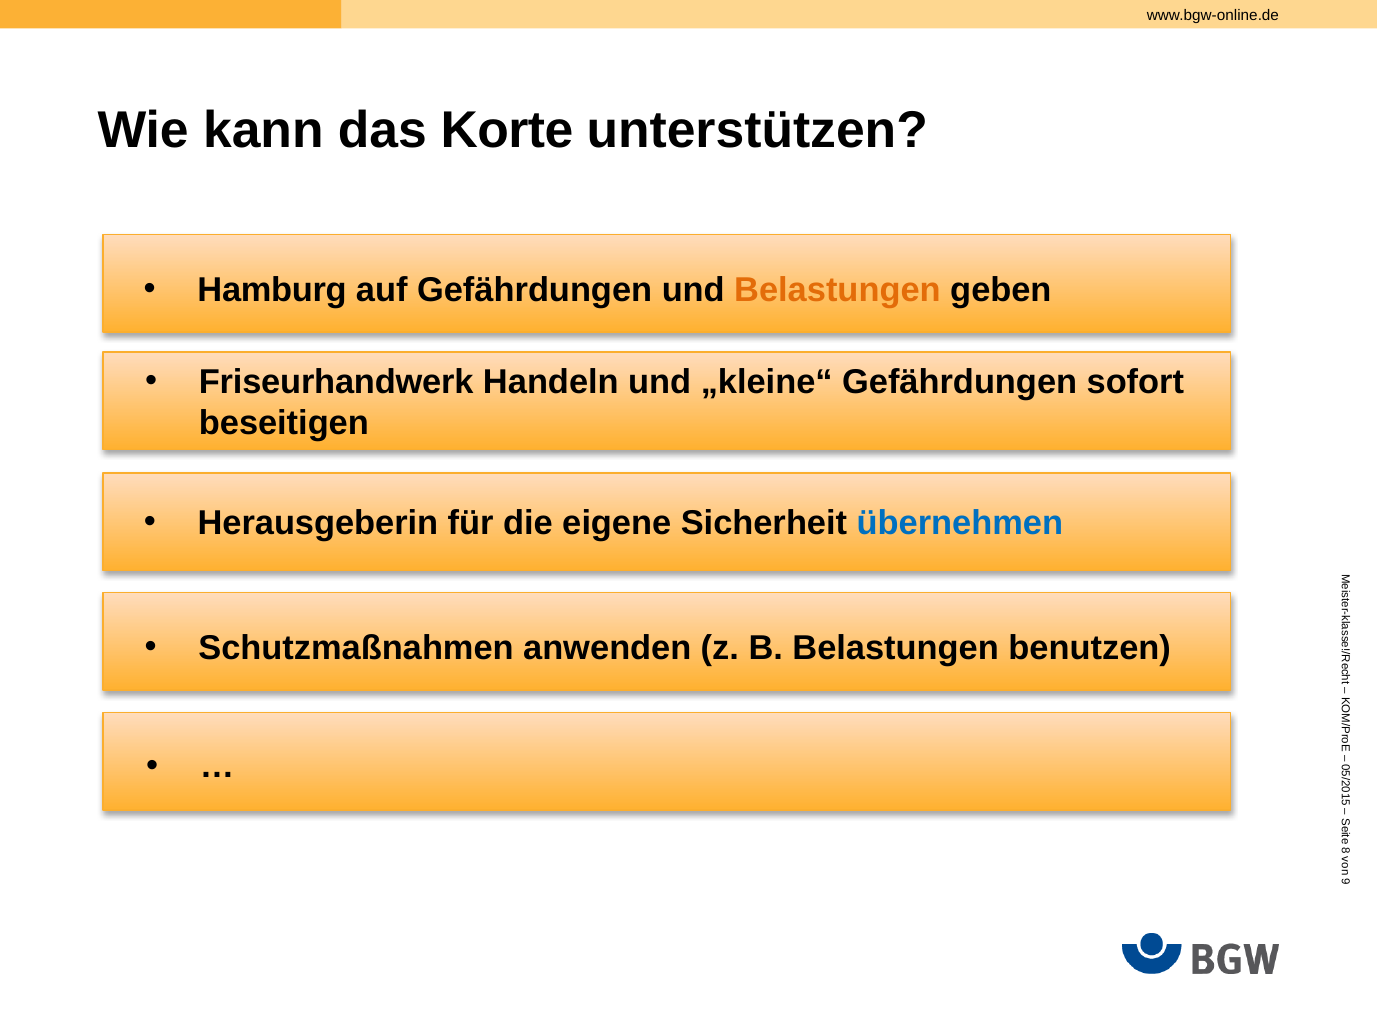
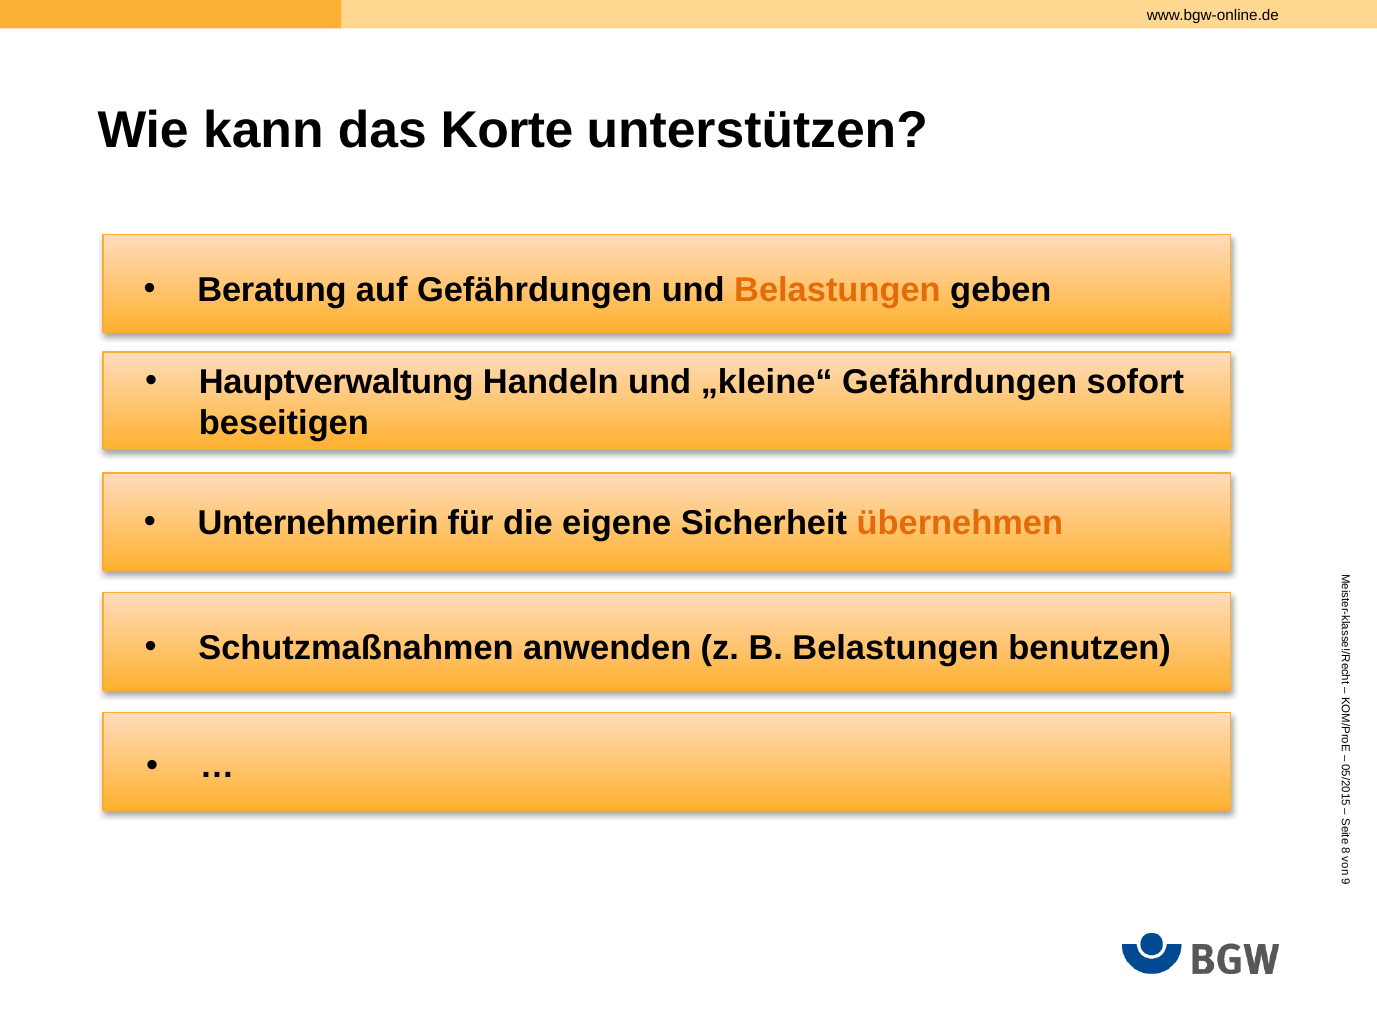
Hamburg: Hamburg -> Beratung (272, 290)
Friseurhandwerk: Friseurhandwerk -> Hauptverwaltung (336, 382)
Herausgeberin: Herausgeberin -> Unternehmerin (318, 523)
übernehmen colour: blue -> orange (960, 523)
